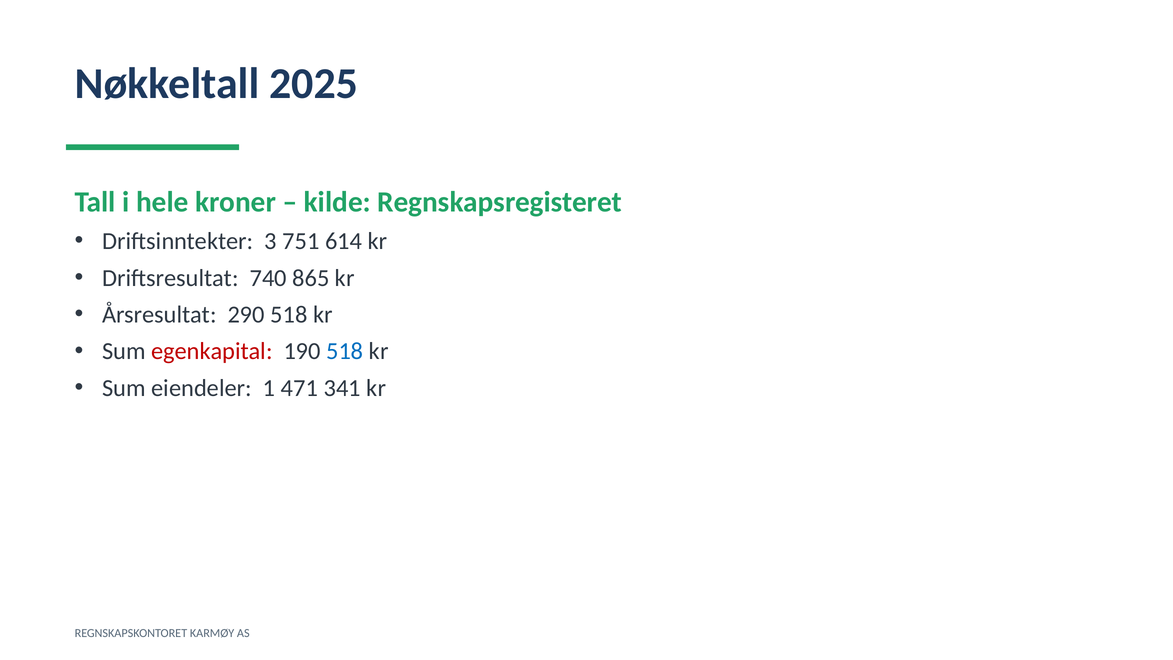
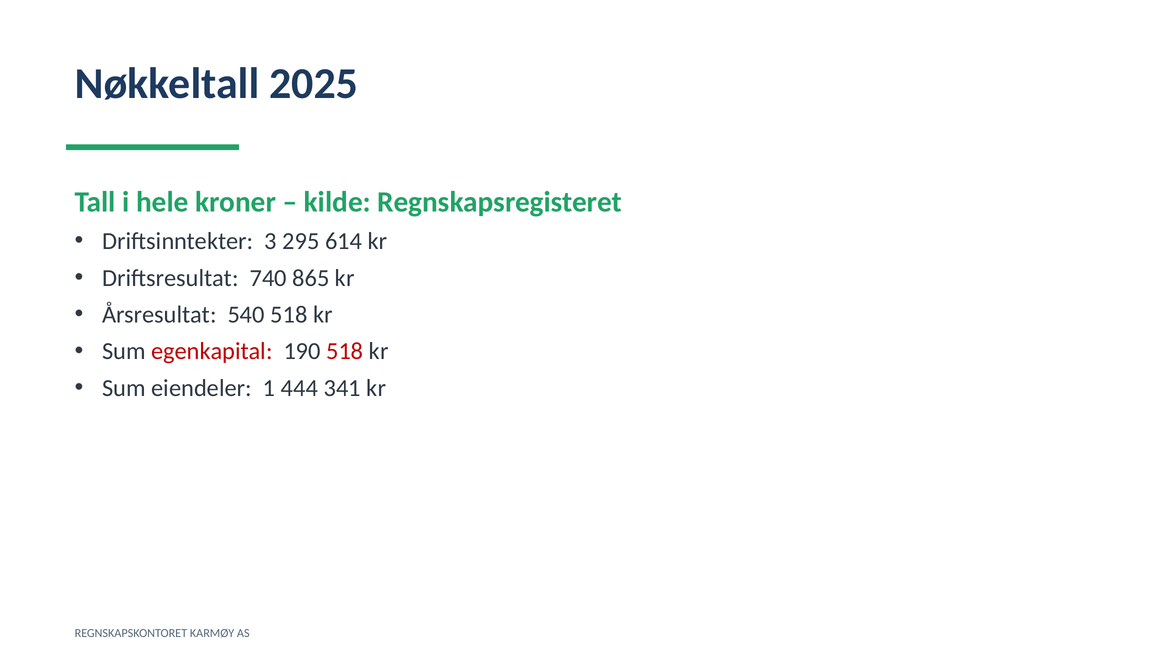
751: 751 -> 295 (301, 241)
290: 290 -> 540 (246, 315)
518 colour: blue -> red (345, 351)
471: 471 -> 444 (299, 388)
